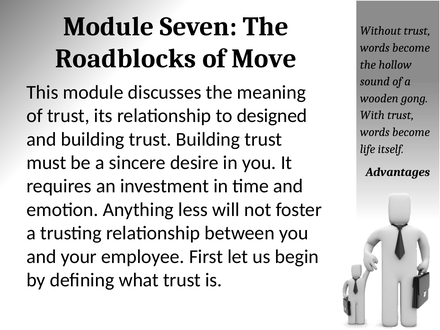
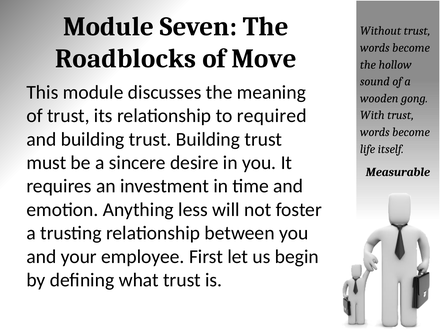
designed: designed -> required (272, 116)
Advantages: Advantages -> Measurable (398, 172)
